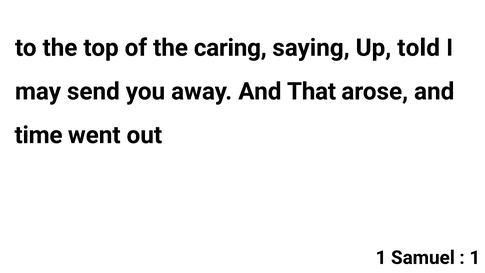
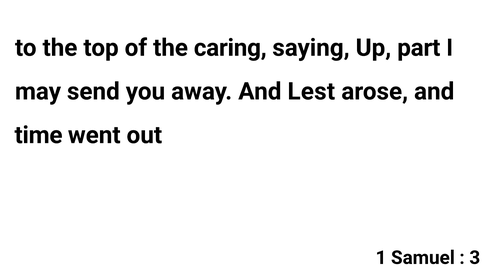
told: told -> part (419, 48)
That: That -> Lest (311, 91)
1: 1 -> 3 (475, 258)
